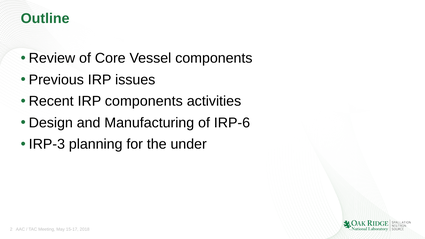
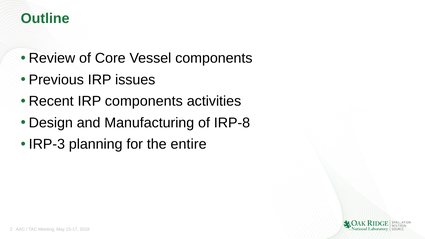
IRP-6: IRP-6 -> IRP-8 (232, 123)
under: under -> entire (189, 144)
